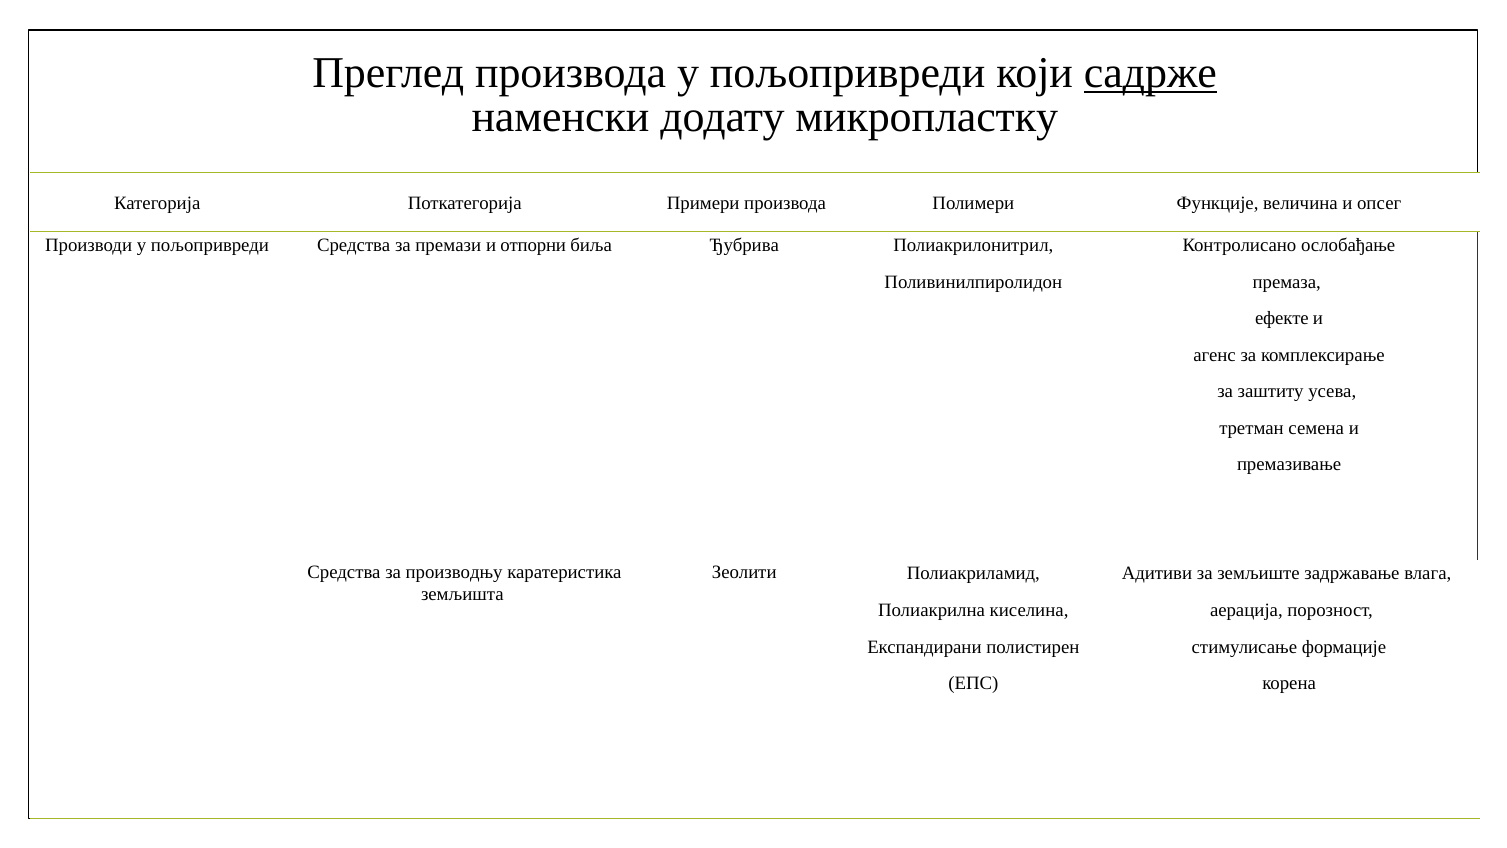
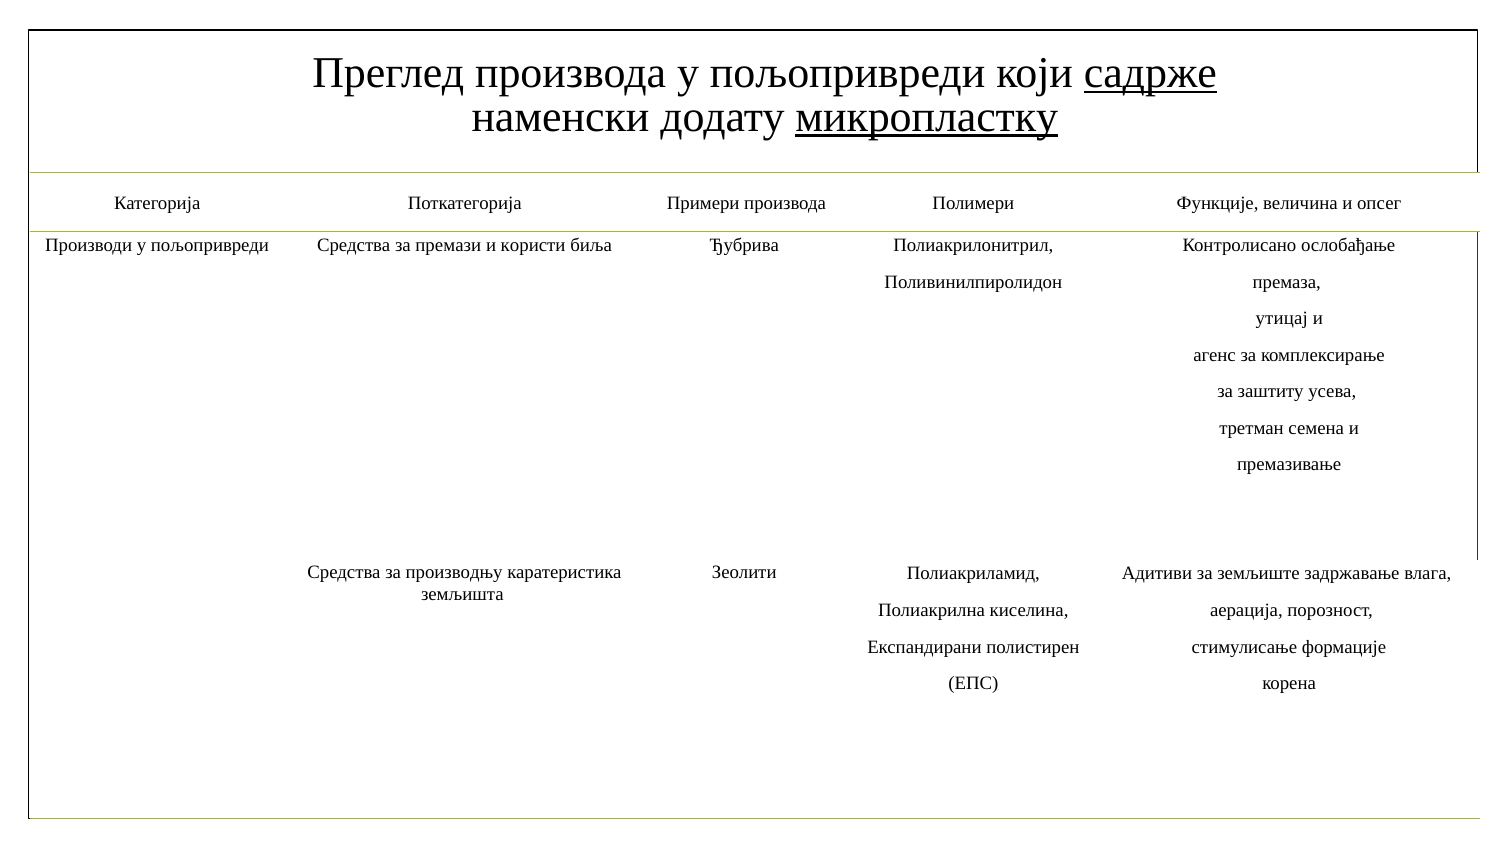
микропластку underline: none -> present (927, 117)
отпорни: отпорни -> користи (533, 245)
ефекте: ефекте -> утицај (1282, 318)
